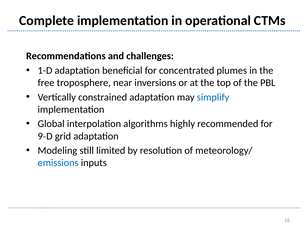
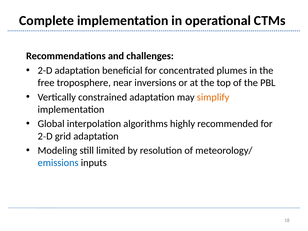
1-D: 1-D -> 2-D (45, 70)
simplify colour: blue -> orange (213, 97)
9˗D: 9˗D -> 2˗D (45, 136)
